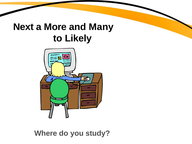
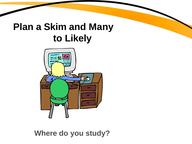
Next: Next -> Plan (23, 27)
More: More -> Skim (55, 27)
